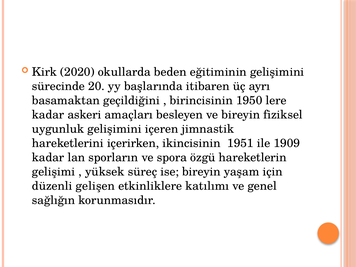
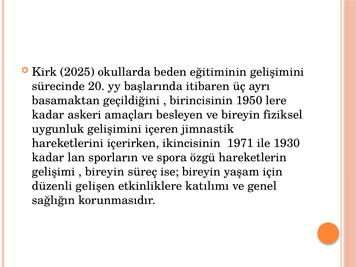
2020: 2020 -> 2025 (77, 72)
1951: 1951 -> 1971 (240, 143)
1909: 1909 -> 1930 (287, 143)
yüksek: yüksek -> bireyin (105, 172)
